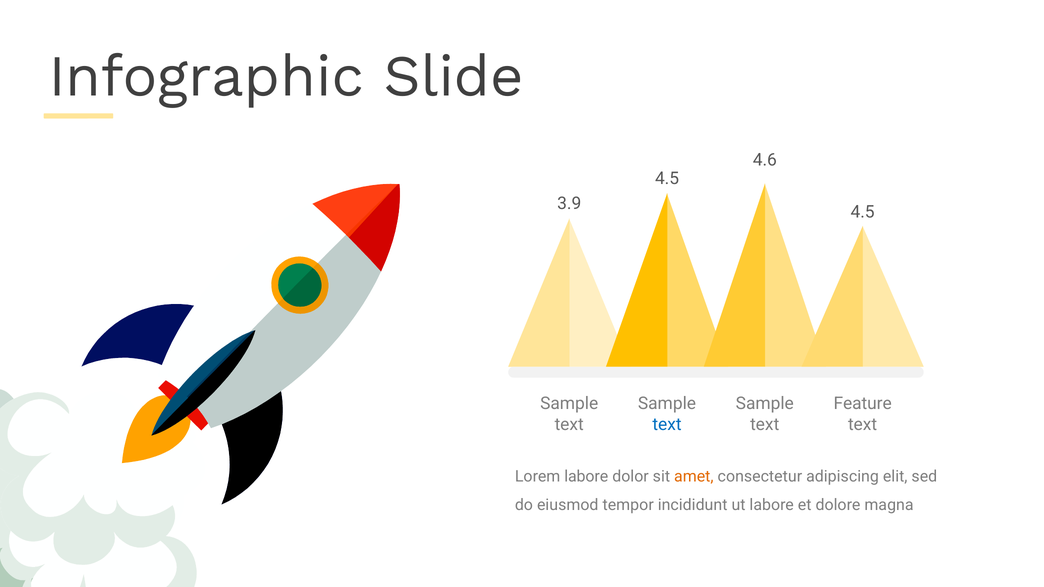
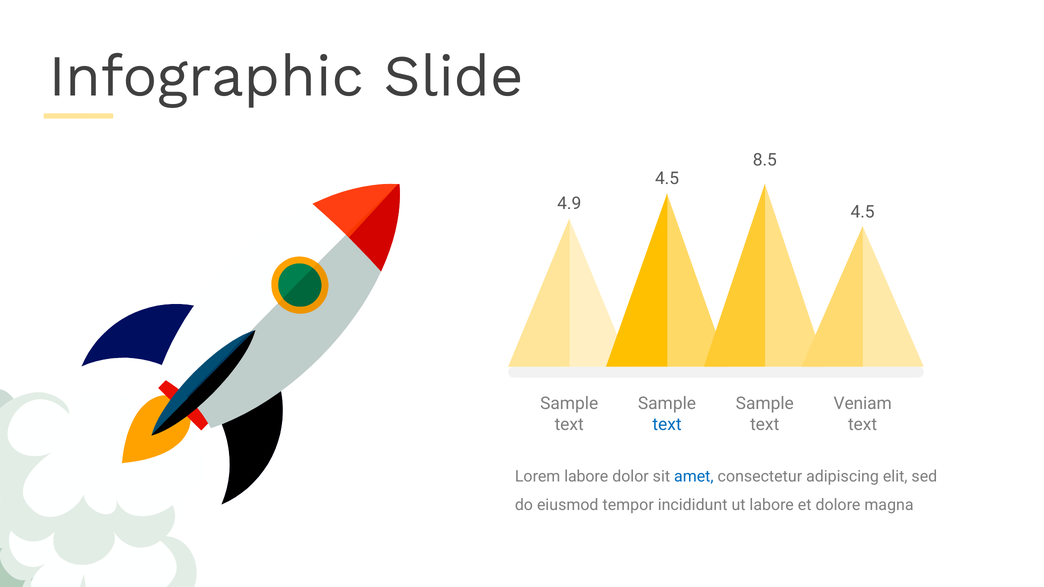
4.6: 4.6 -> 8.5 (765, 160)
3.9: 3.9 -> 4.9 (569, 204)
Feature: Feature -> Veniam (863, 404)
amet colour: orange -> blue (694, 477)
